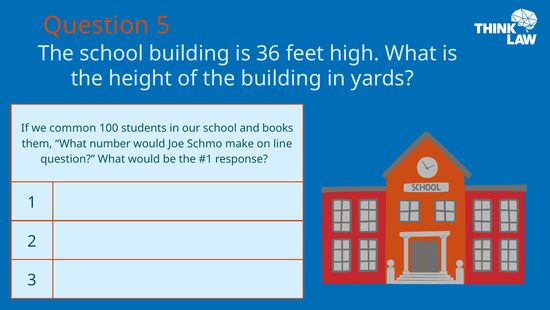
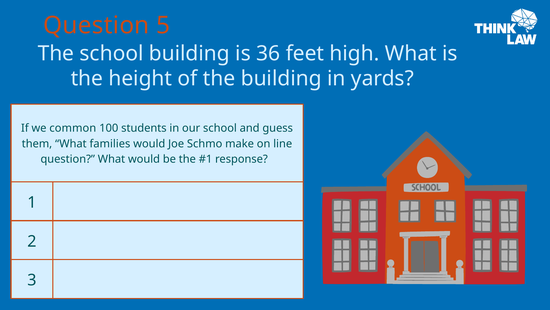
books: books -> guess (278, 128)
number: number -> families (110, 143)
